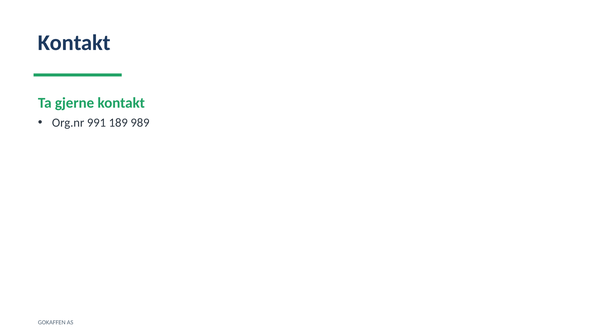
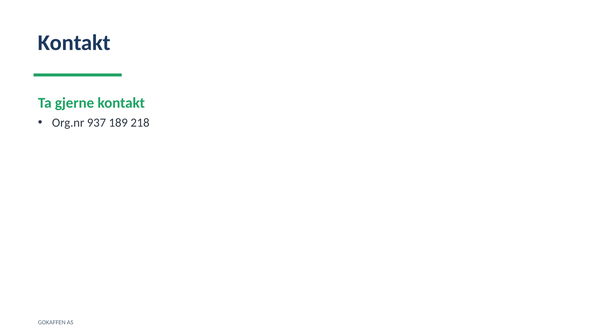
991: 991 -> 937 (97, 123)
989: 989 -> 218 (140, 123)
